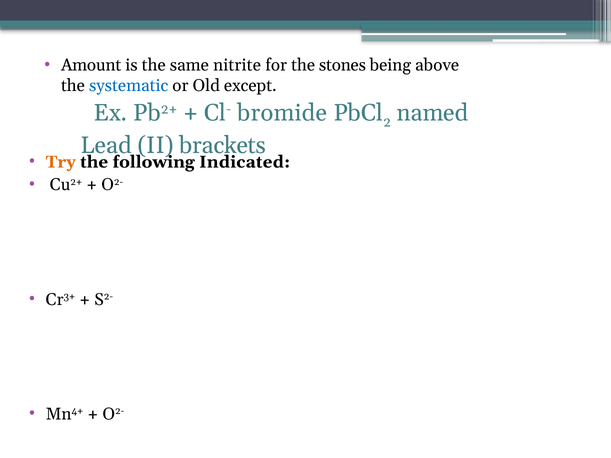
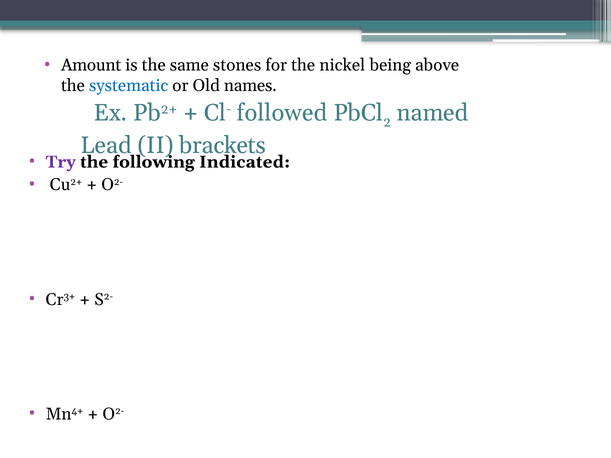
nitrite: nitrite -> stones (237, 65)
stones: stones -> nickel (342, 65)
except: except -> names (250, 86)
bromide: bromide -> followed (282, 113)
Try colour: orange -> purple (61, 162)
